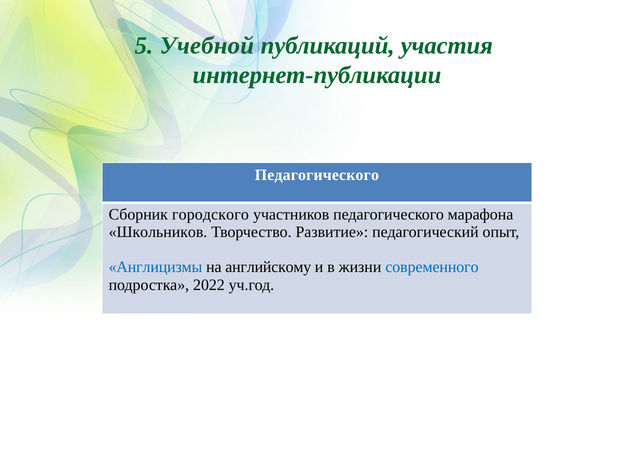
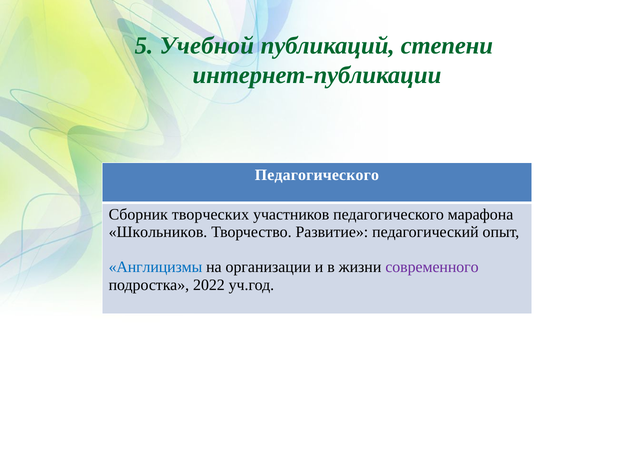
участия: участия -> степени (447, 46)
городского: городского -> творческих (210, 215)
английскому: английскому -> организации (268, 268)
современного colour: blue -> purple (432, 268)
